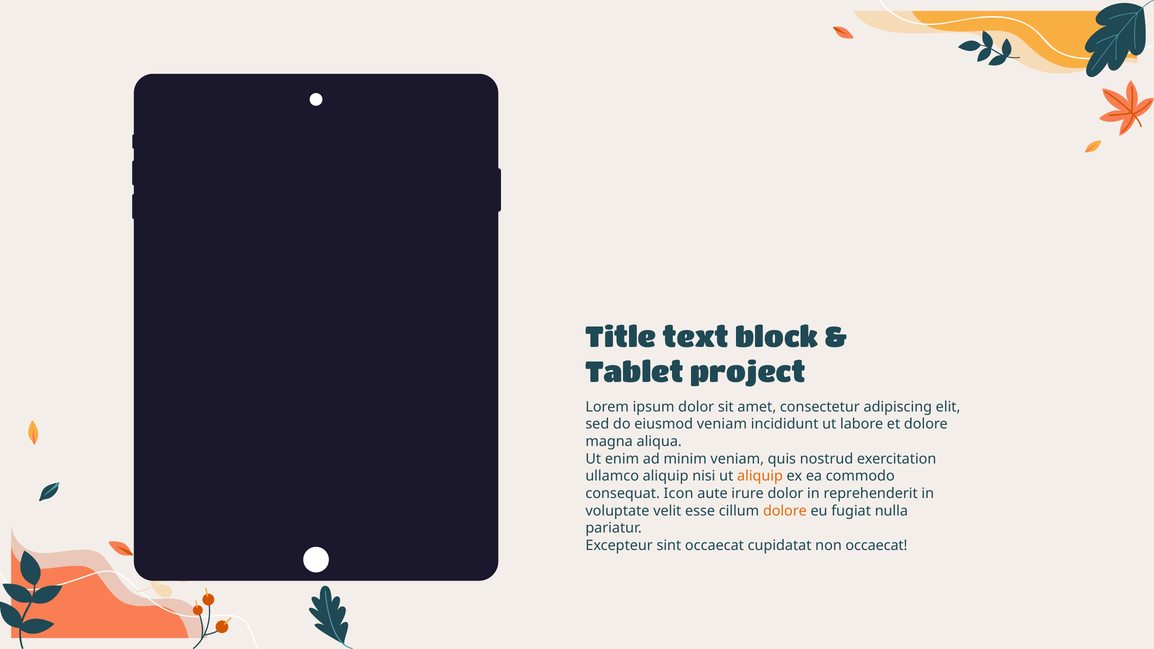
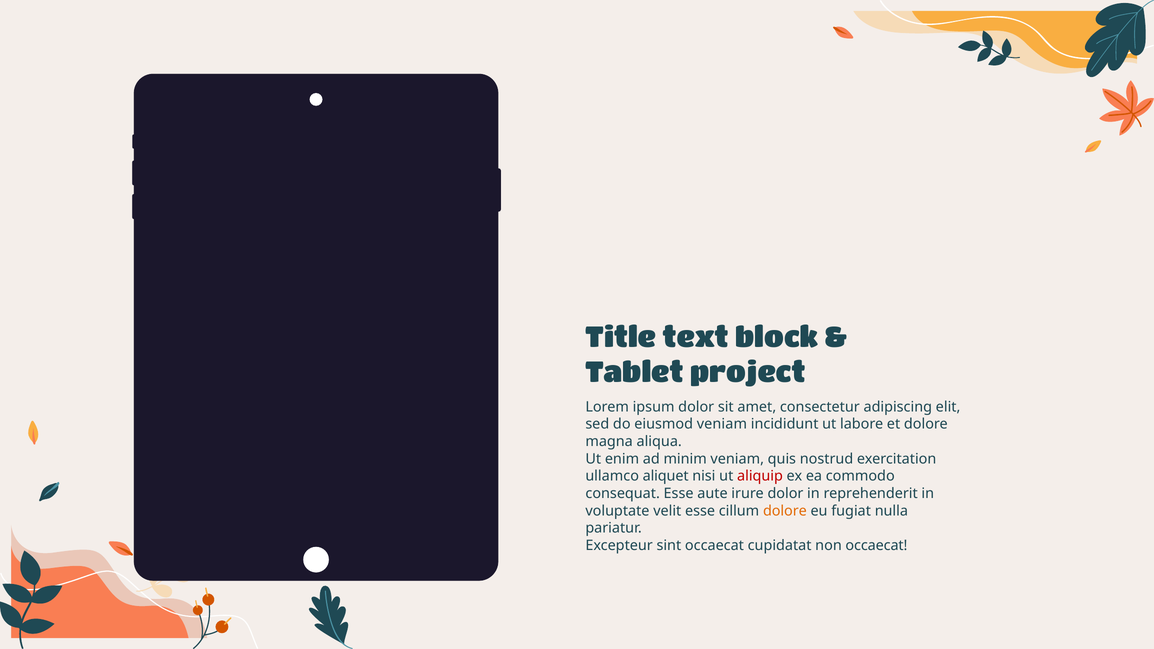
ullamco aliquip: aliquip -> aliquet (666, 476)
aliquip colour: orange -> red (760, 476)
consequat Icon: Icon -> Esse (679, 494)
